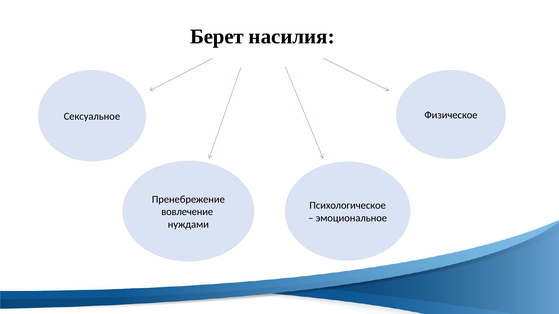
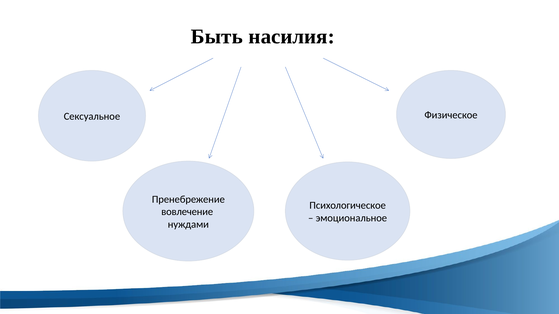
Берет: Берет -> Быть (217, 37)
